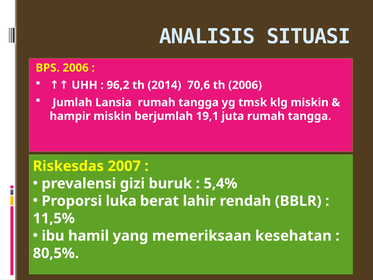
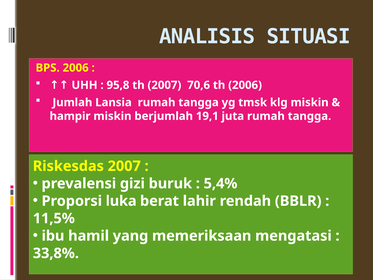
96,2: 96,2 -> 95,8 (118, 85)
th 2014: 2014 -> 2007 (164, 85)
kesehatan: kesehatan -> mengatasi (293, 236)
80,5%: 80,5% -> 33,8% (56, 253)
